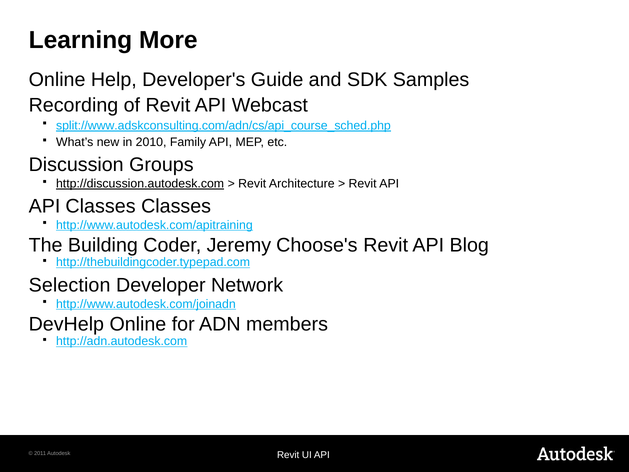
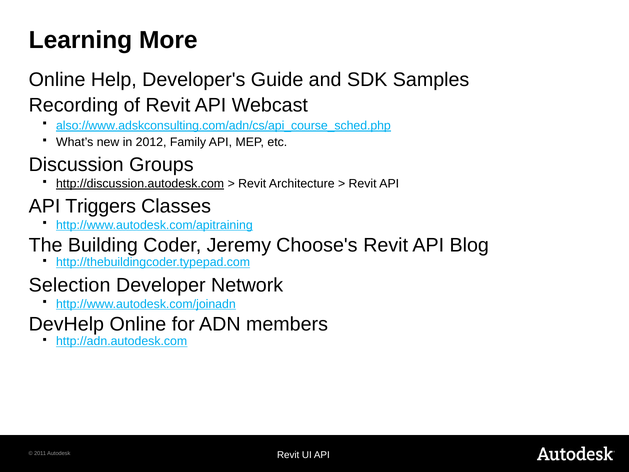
split://www.adskconsulting.com/adn/cs/api_course_sched.php: split://www.adskconsulting.com/adn/cs/api_course_sched.php -> also://www.adskconsulting.com/adn/cs/api_course_sched.php (223, 125)
2010: 2010 -> 2012 (151, 142)
API Classes: Classes -> Triggers (101, 206)
